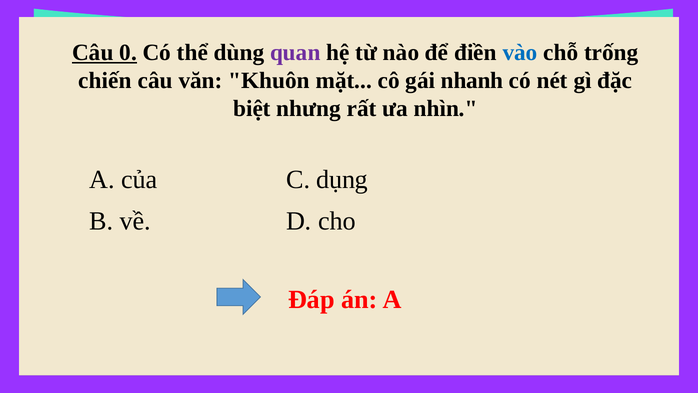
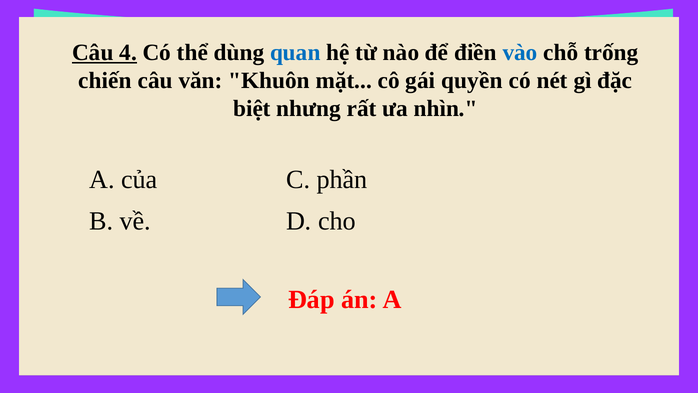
0: 0 -> 4 (128, 52)
quan colour: purple -> blue (295, 52)
nhanh: nhanh -> quyền (472, 80)
dụng: dụng -> phần (342, 179)
